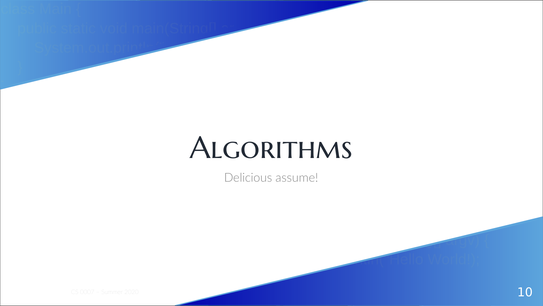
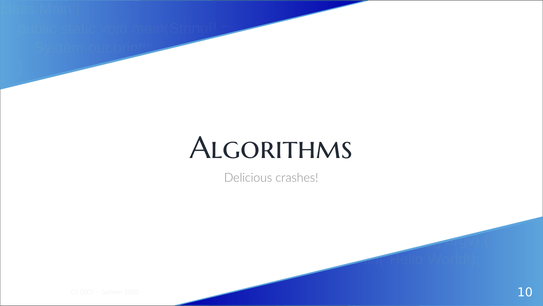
assume: assume -> crashes (297, 178)
